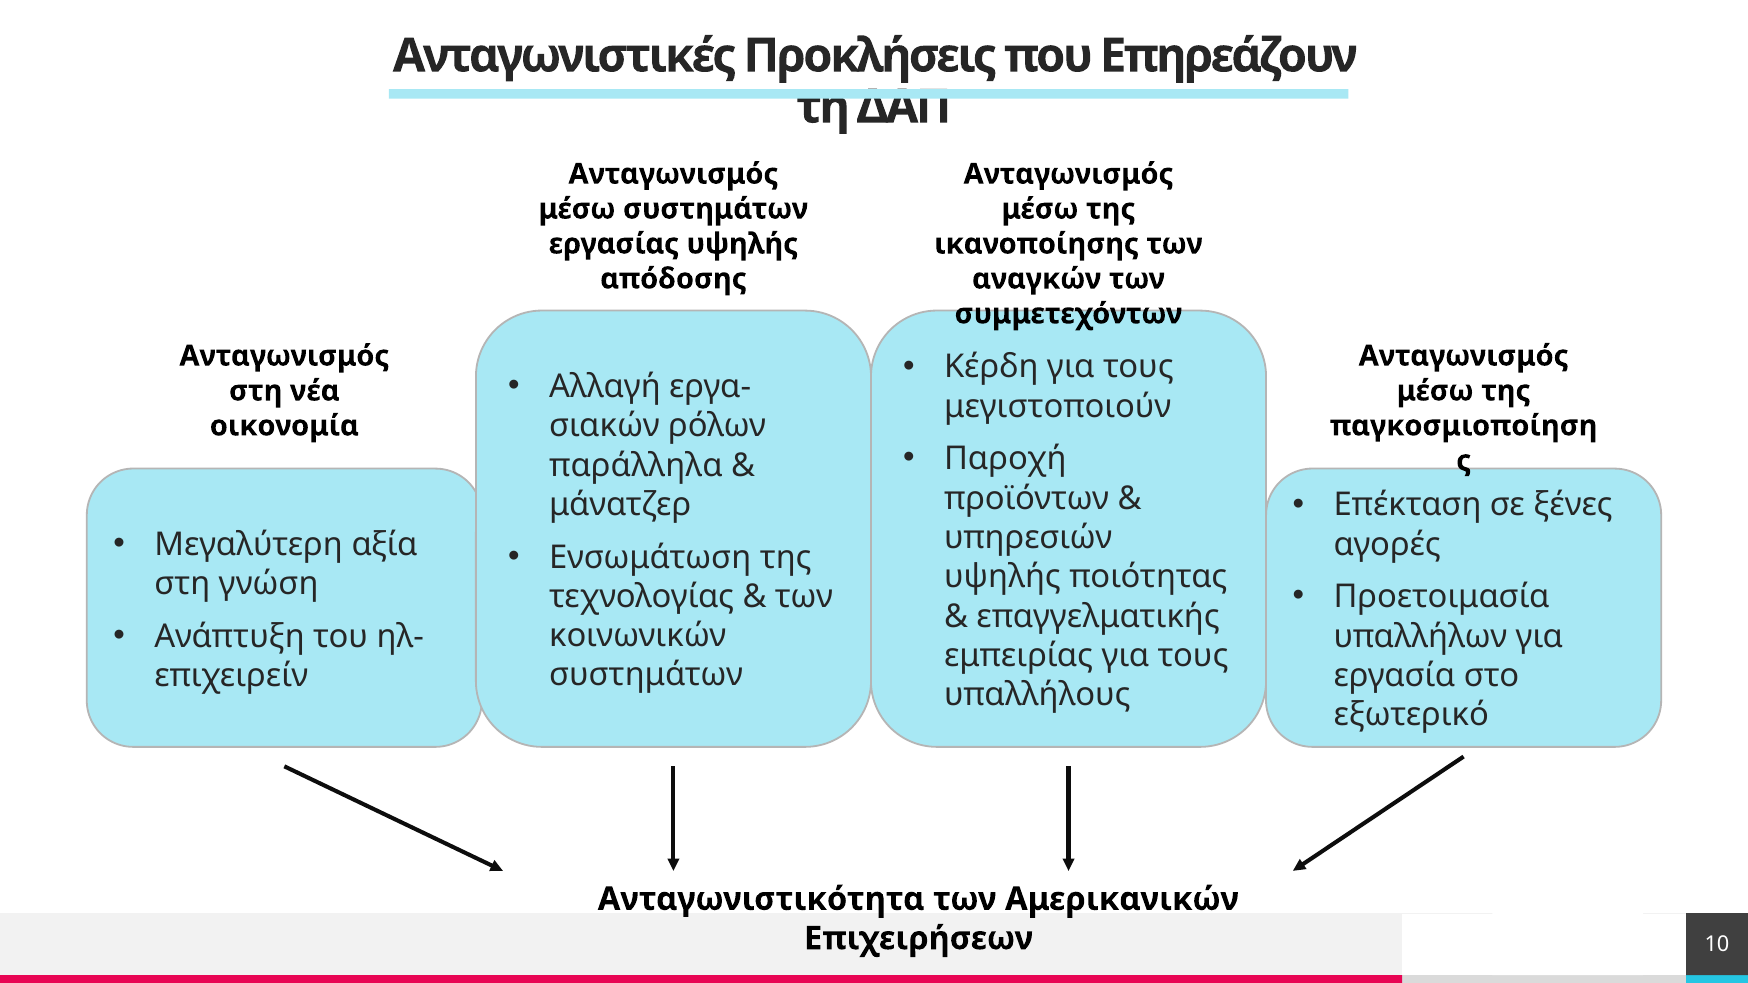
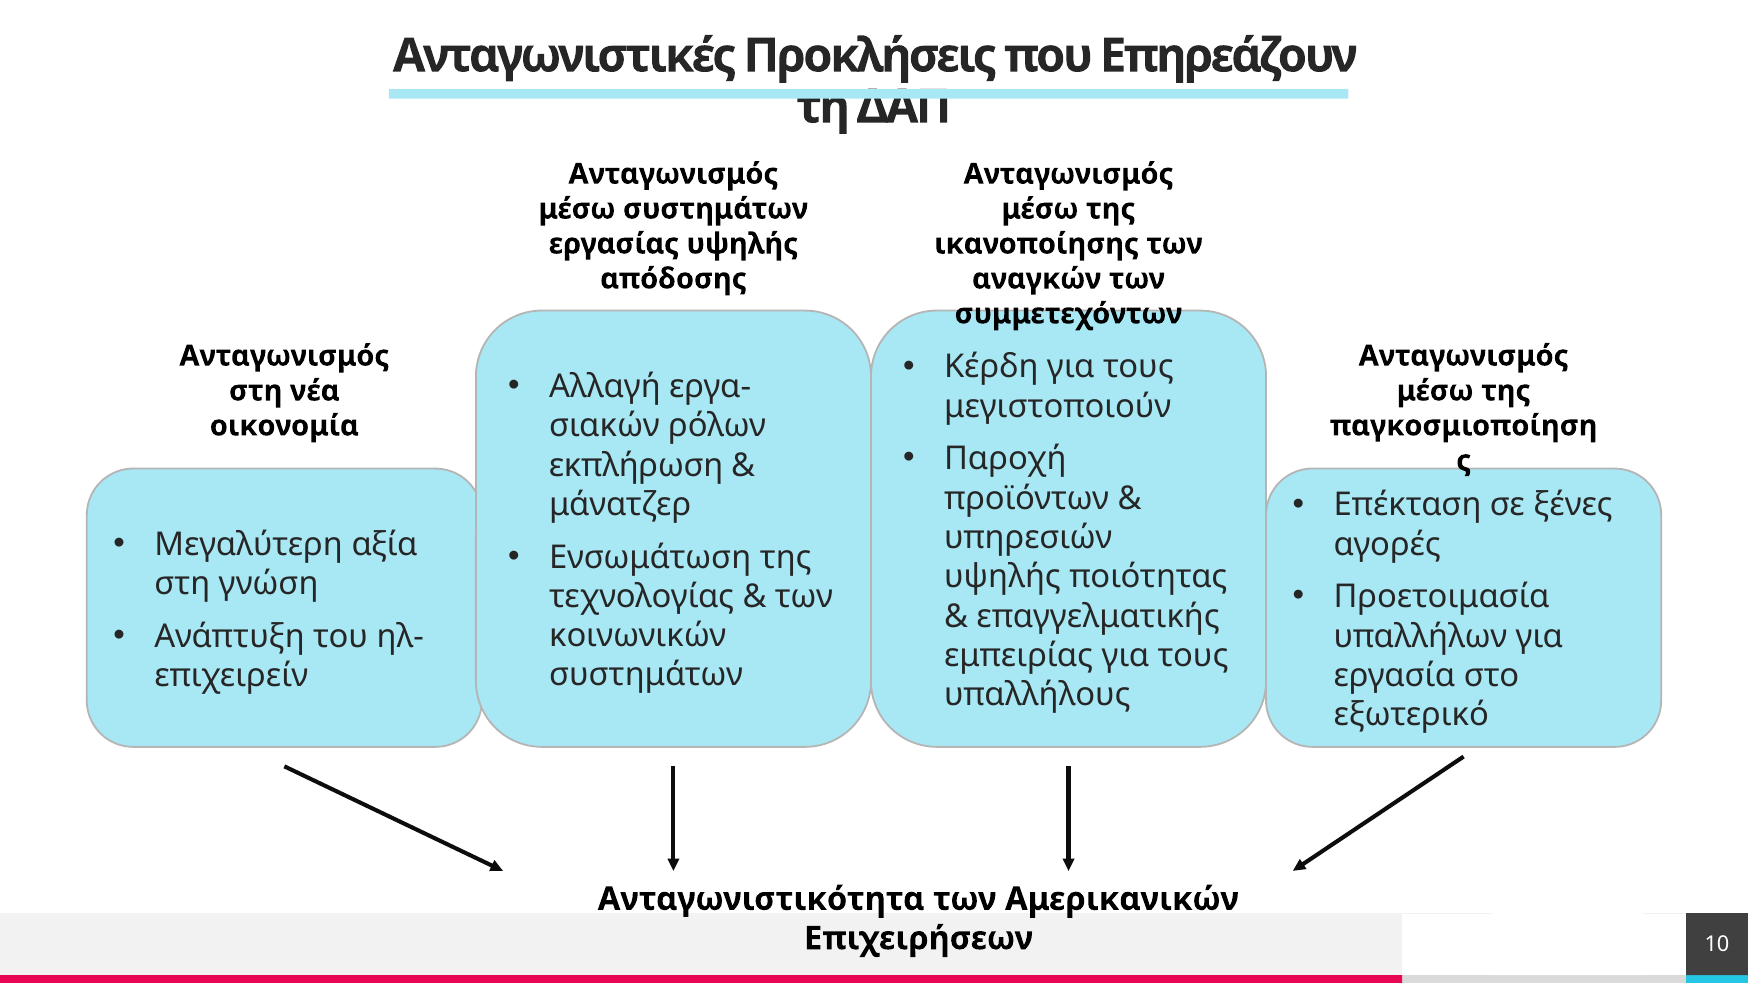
παράλληλα: παράλληλα -> εκπλήρωση (636, 466)
